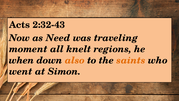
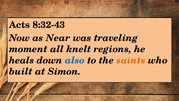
2:32-43: 2:32-43 -> 8:32-43 (49, 25)
Need: Need -> Near (58, 38)
when: when -> heals (22, 60)
also colour: orange -> blue (75, 60)
went: went -> built (21, 71)
